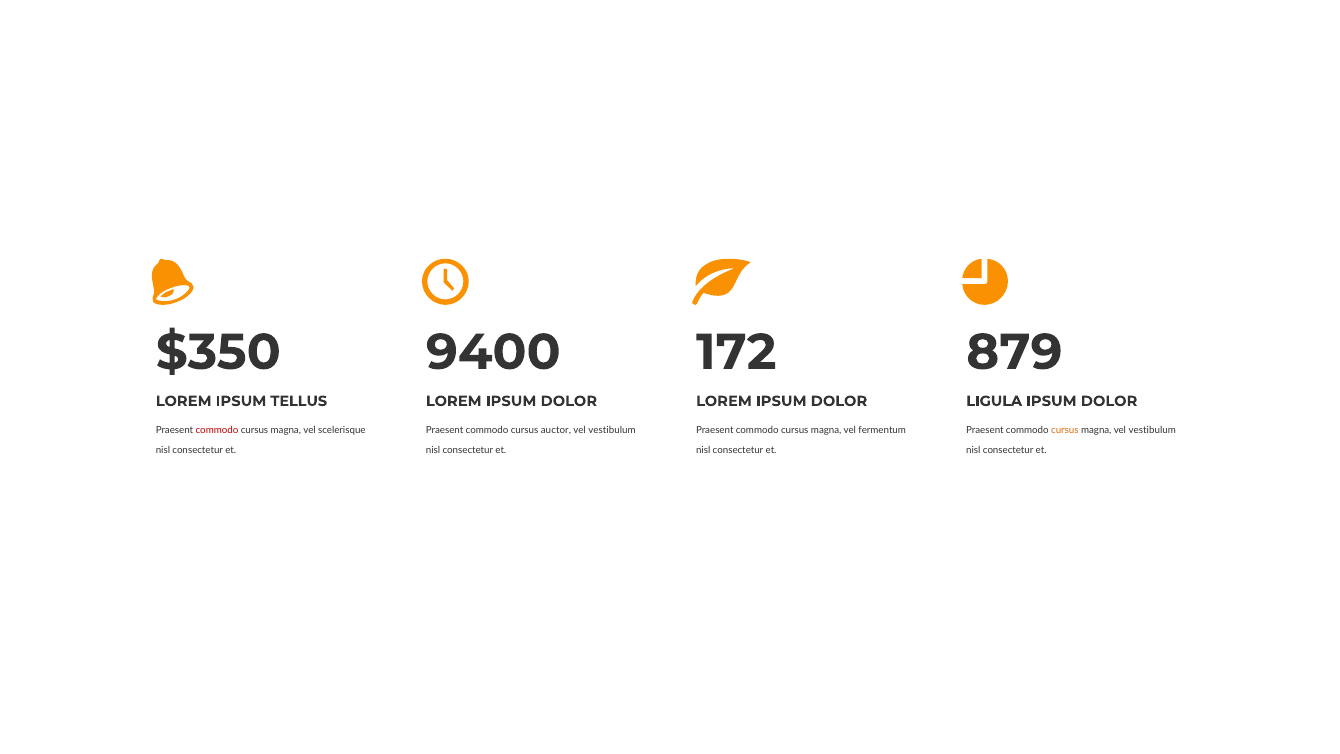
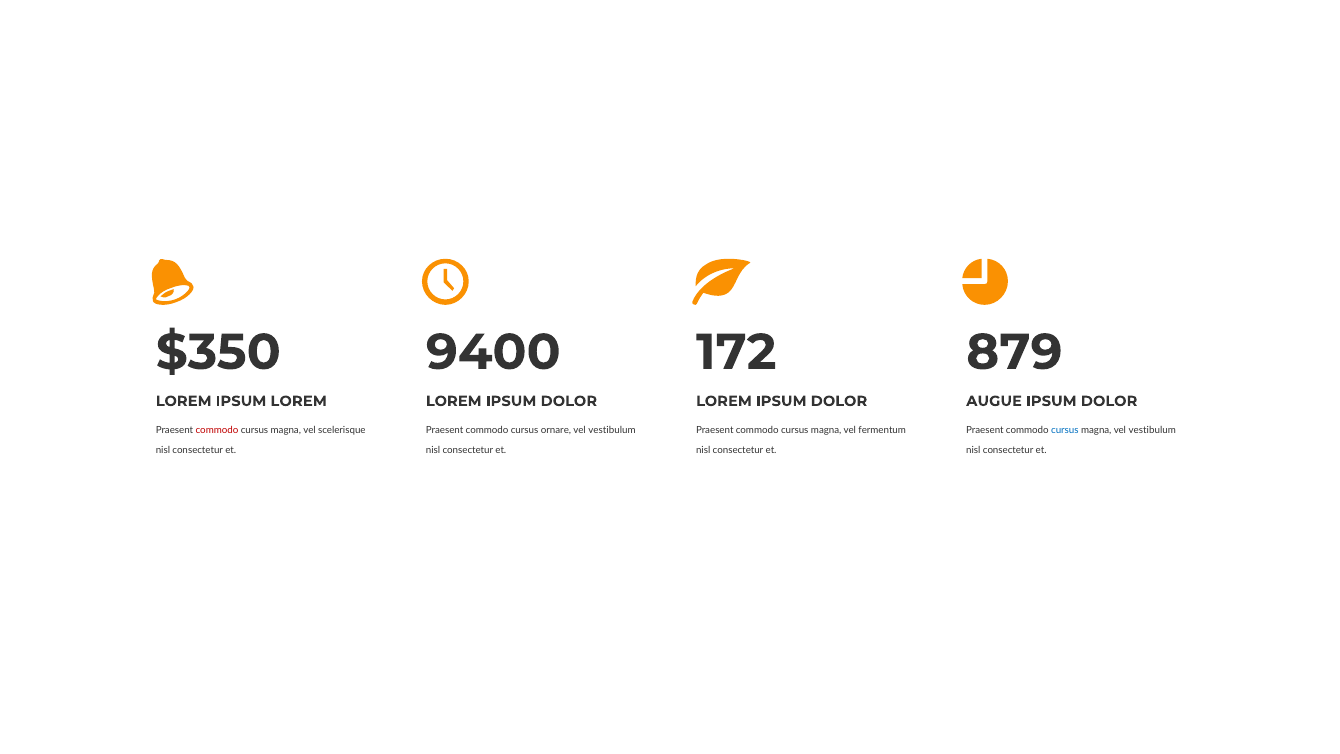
IPSUM TELLUS: TELLUS -> LOREM (299, 401)
LIGULA: LIGULA -> AUGUE (994, 401)
auctor: auctor -> ornare (556, 430)
cursus colour: orange -> blue (1065, 430)
